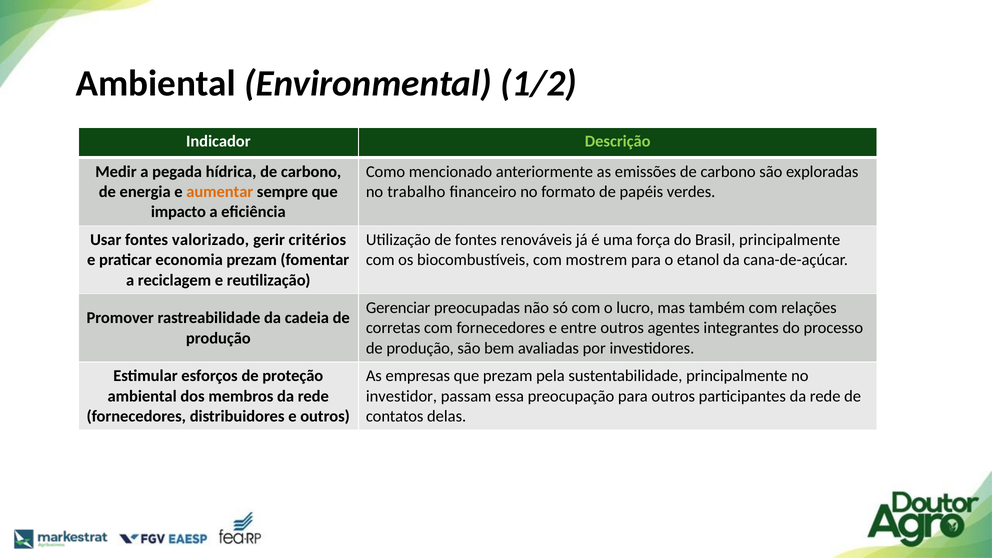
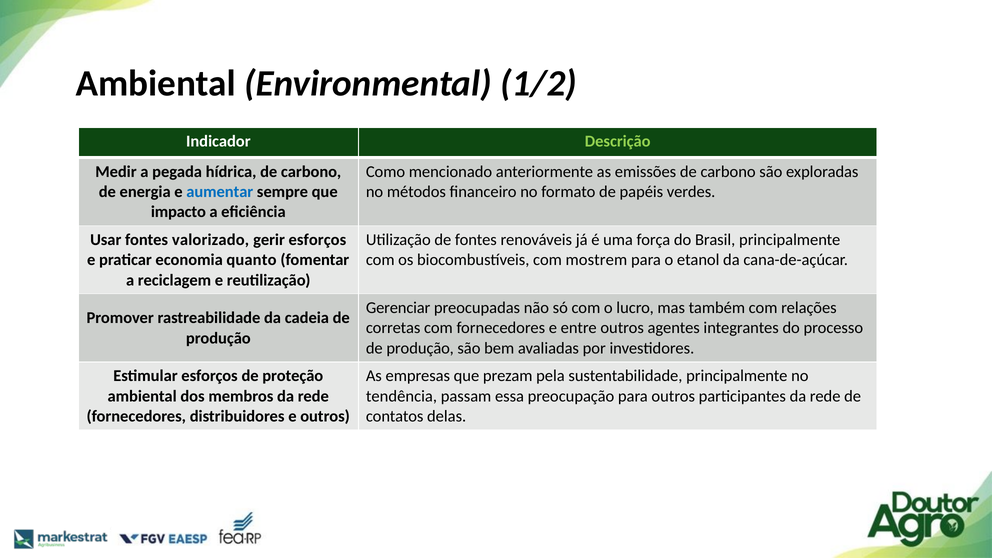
aumentar colour: orange -> blue (220, 192)
trabalho: trabalho -> métodos (416, 192)
gerir critérios: critérios -> esforços (317, 240)
economia prezam: prezam -> quanto (251, 260)
investidor: investidor -> tendência (401, 396)
